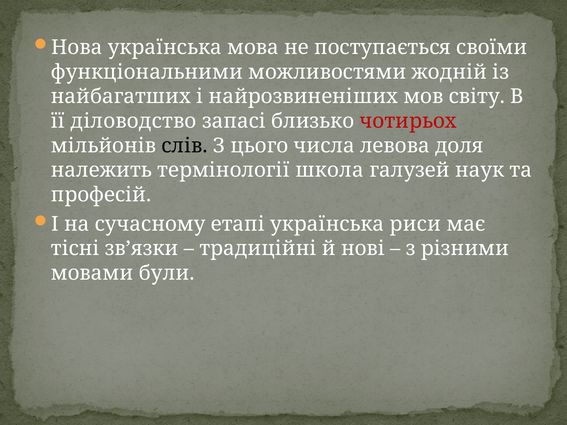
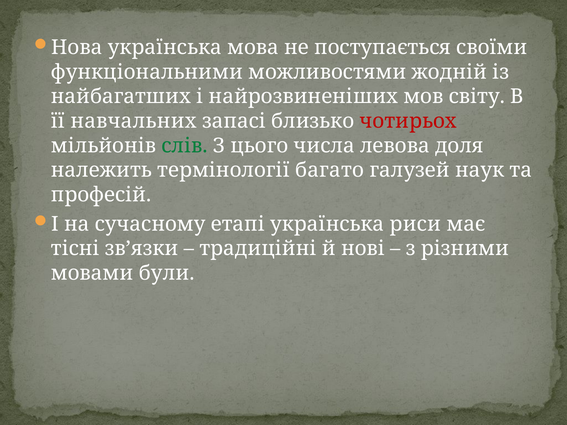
діловодство: діловодство -> навчальних (133, 121)
слів colour: black -> green (185, 146)
школа: школа -> багато (330, 170)
